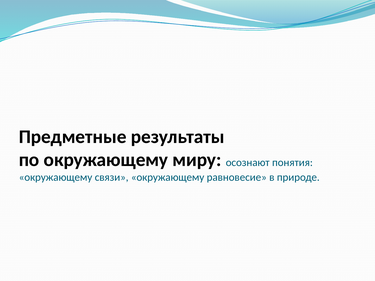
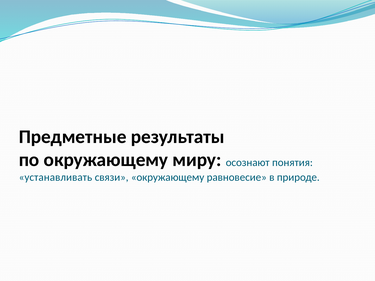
окружающему: окружающему -> устанавливать (55, 178)
